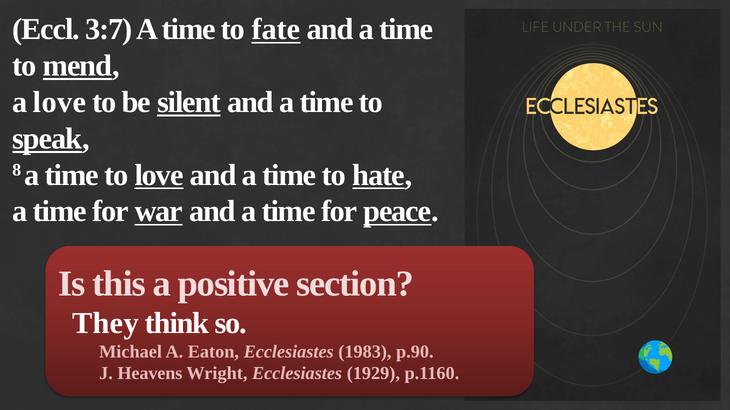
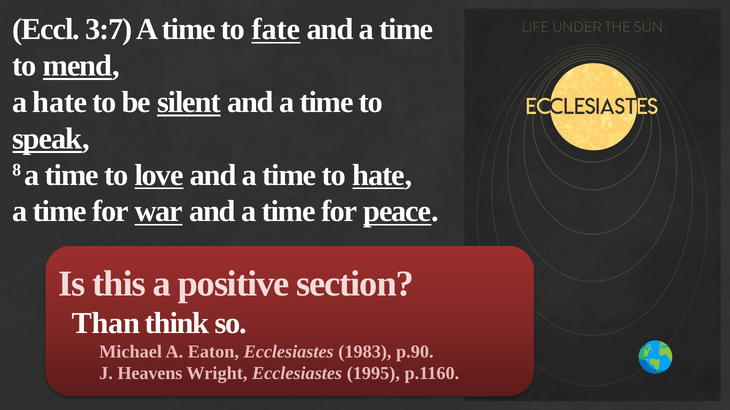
a love: love -> hate (60, 102)
They: They -> Than (106, 324)
1929: 1929 -> 1995 (373, 374)
